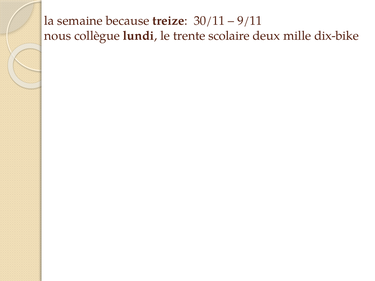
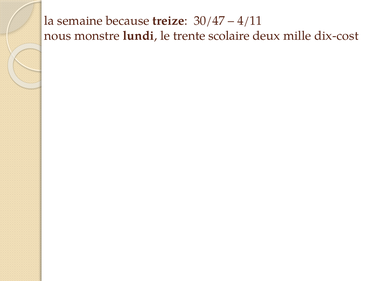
30/11: 30/11 -> 30/47 (209, 21)
9/11: 9/11 -> 4/11 (250, 21)
collègue: collègue -> monstre (97, 36)
dix-bike: dix-bike -> dix-cost (336, 36)
